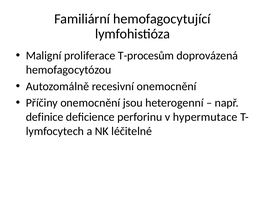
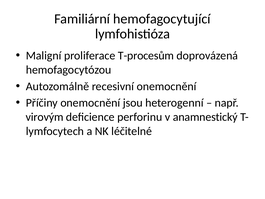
definice: definice -> virovým (45, 117)
hypermutace: hypermutace -> anamnestický (205, 117)
